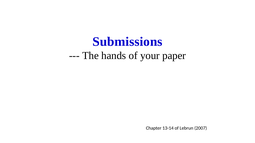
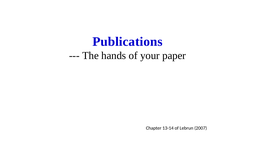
Submissions: Submissions -> Publications (127, 42)
